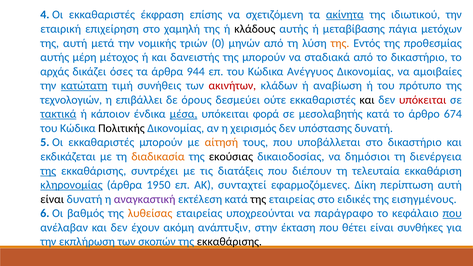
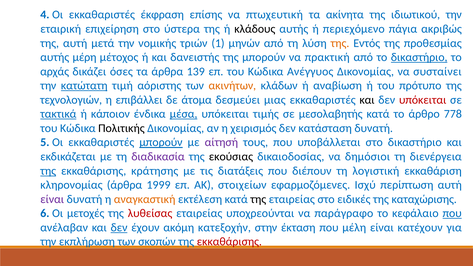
σχετιζόμενη: σχετιζόμενη -> πτωχευτική (274, 15)
ακίνητα underline: present -> none (345, 15)
χαμηλή: χαμηλή -> ύστερα (182, 29)
μεταβίβασης: μεταβίβασης -> περιεχόμενο (354, 29)
μετόχων: μετόχων -> ακριβώς (442, 29)
0: 0 -> 1 (218, 43)
σταδιακά: σταδιακά -> πρακτική (327, 57)
δικαστήριο underline: none -> present (419, 57)
944: 944 -> 139 (196, 71)
αμοιβαίες: αμοιβαίες -> συσταίνει (437, 71)
συνήθεις: συνήθεις -> αόριστης (159, 86)
ακινήτων colour: red -> orange (232, 86)
όρους: όρους -> άτομα (197, 100)
ούτε: ούτε -> μιας (275, 100)
φορά: φορά -> τιμής (266, 114)
674: 674 -> 778 (453, 114)
υπόστασης: υπόστασης -> κατάσταση (325, 128)
μπορούν underline: none -> present (161, 142)
αίτησή colour: orange -> purple (221, 142)
διαδικασία colour: orange -> purple (158, 157)
συντρέχει: συντρέχει -> κράτησης (155, 171)
τελευταία: τελευταία -> λογιστική (376, 171)
κληρονομίας underline: present -> none (71, 185)
1950: 1950 -> 1999 (159, 185)
συνταχτεί: συνταχτεί -> στοιχείων (242, 185)
Δίκη: Δίκη -> Ισχύ (365, 185)
είναι colour: black -> purple (52, 199)
αναγκαστική colour: purple -> orange (145, 199)
εισηγμένους: εισηγμένους -> καταχώρισης (424, 199)
βαθμός: βαθμός -> μετοχές (86, 213)
λυθείσας colour: orange -> red (150, 213)
δεν underline: none -> present (119, 228)
ανάπτυξιν: ανάπτυξιν -> κατεξοχήν (224, 228)
θέτει: θέτει -> μέλη (354, 228)
συνθήκες: συνθήκες -> κατέχουν (420, 228)
εκκαθάρισης colour: black -> red (229, 242)
